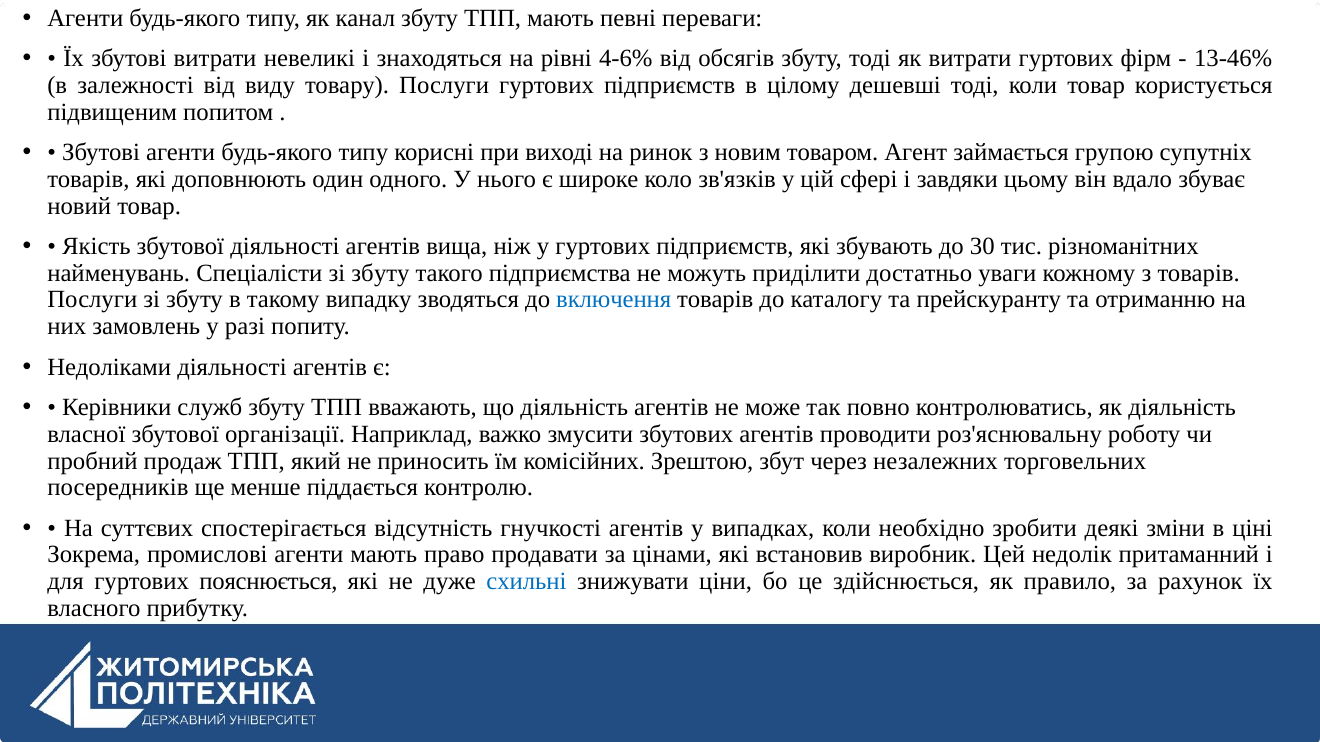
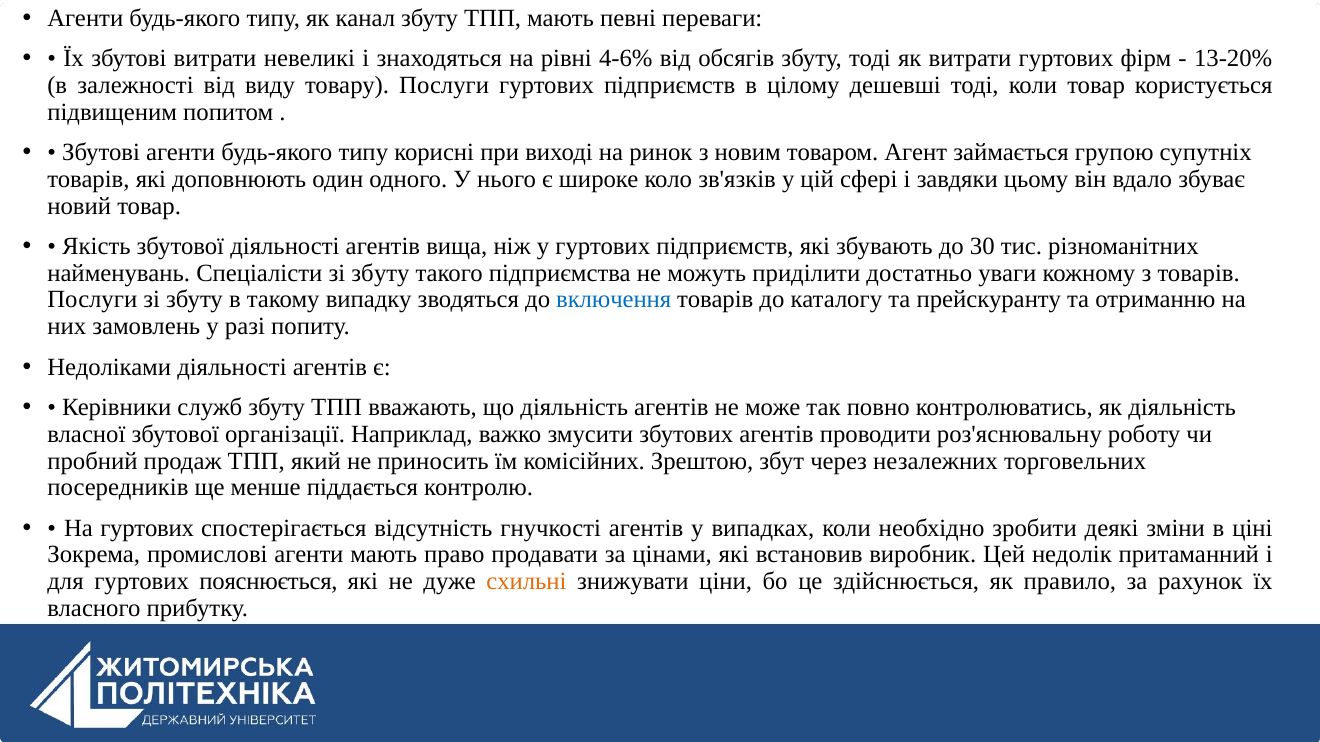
13-46%: 13-46% -> 13-20% (1233, 59)
На суттєвих: суттєвих -> гуртових (147, 528)
схильні colour: blue -> orange (526, 582)
